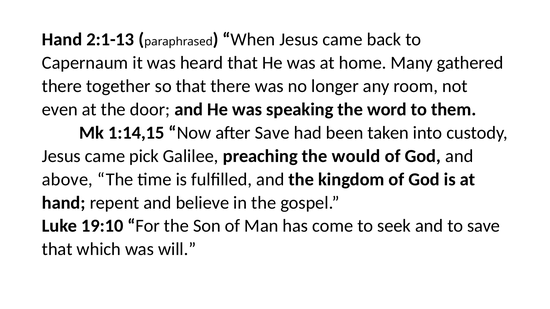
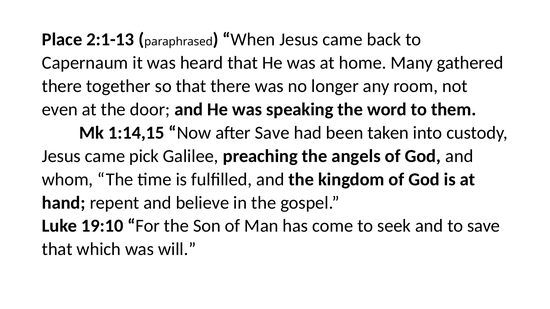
Hand: Hand -> Place (62, 40)
would: would -> angels (356, 156)
above: above -> whom (68, 180)
